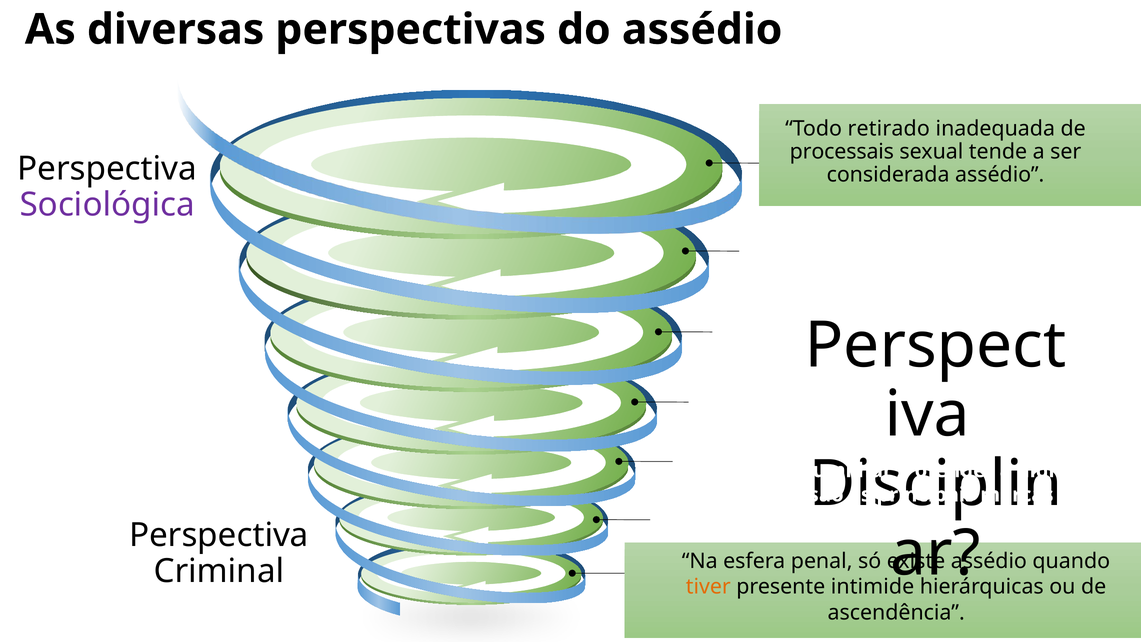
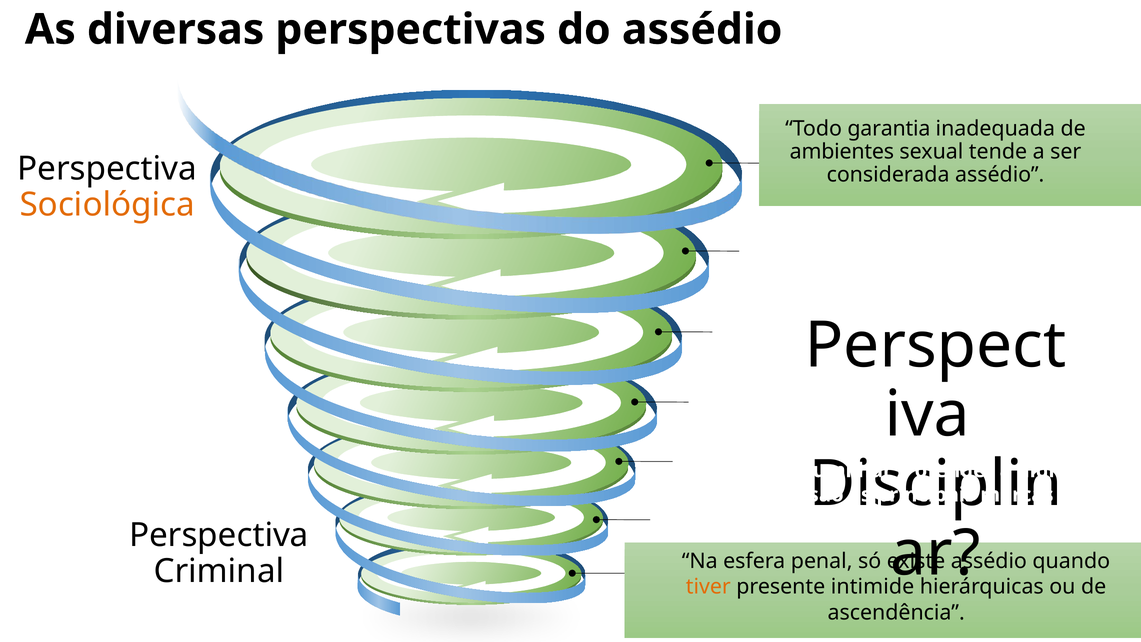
retirado: retirado -> garantia (889, 129)
processais: processais -> ambientes (842, 152)
Sociológica colour: purple -> orange (107, 205)
